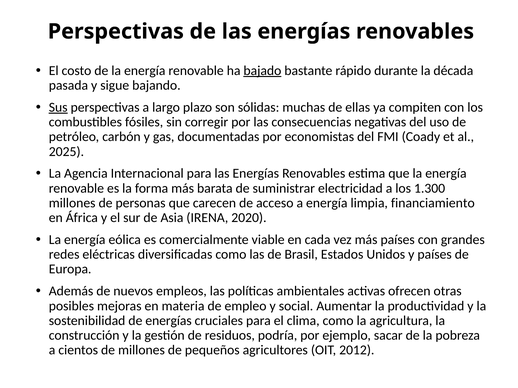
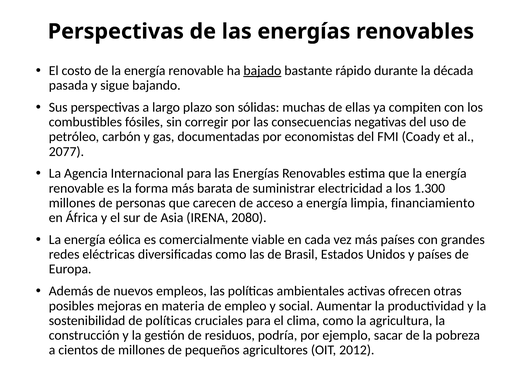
Sus underline: present -> none (58, 107)
2025: 2025 -> 2077 (66, 152)
2020: 2020 -> 2080 (249, 218)
de energías: energías -> políticas (168, 321)
